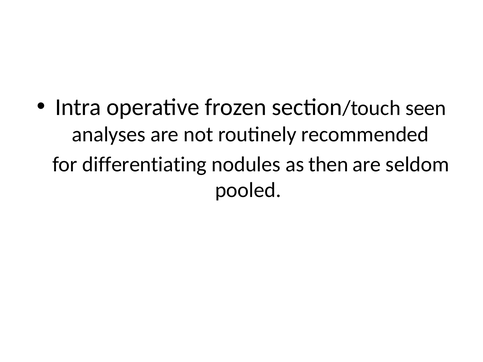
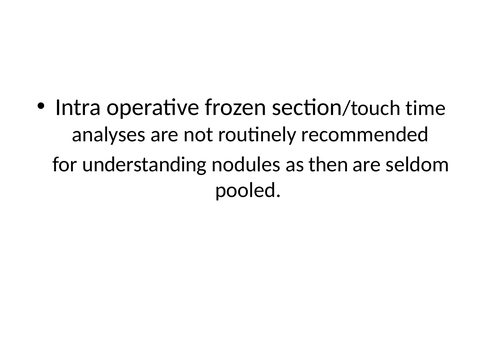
seen: seen -> time (426, 108)
differentiating: differentiating -> understanding (145, 164)
